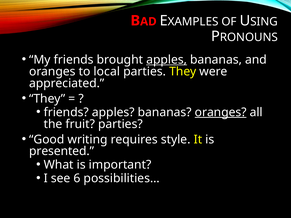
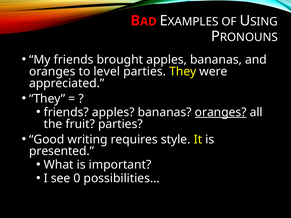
apples underline: present -> none (167, 60)
local: local -> level (107, 72)
6: 6 -> 0 (77, 179)
